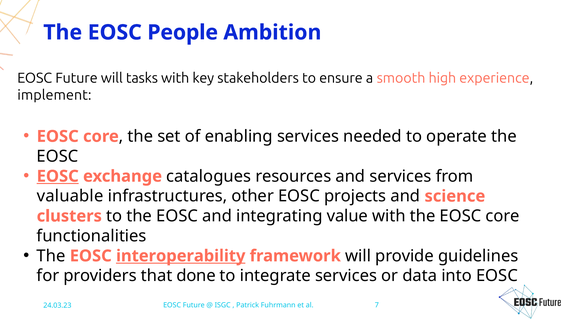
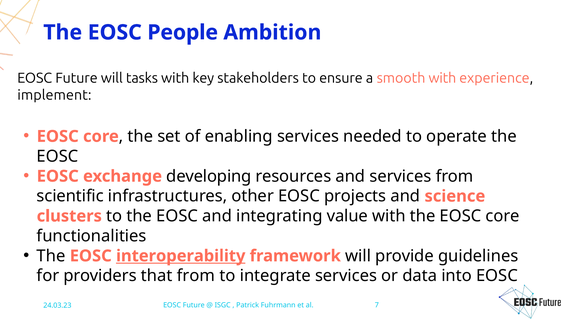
smooth high: high -> with (442, 78)
EOSC underline: present -> none (58, 176)
catalogues: catalogues -> developing (209, 176)
valuable: valuable -> scientific (70, 196)
that done: done -> from (196, 275)
